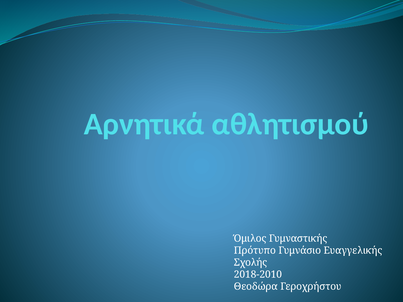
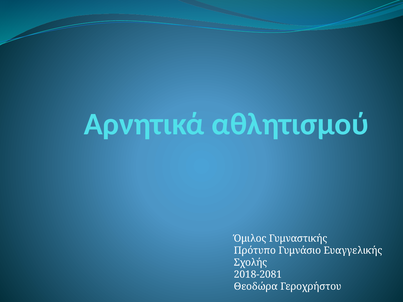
2018-2010: 2018-2010 -> 2018-2081 (258, 275)
